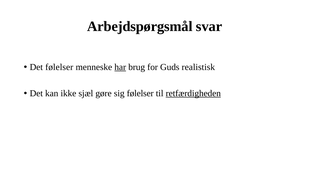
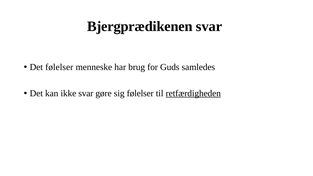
Arbejdspørgsmål: Arbejdspørgsmål -> Bjergprædikenen (140, 26)
har underline: present -> none (120, 67)
realistisk: realistisk -> samledes (198, 67)
ikke sjæl: sjæl -> svar (86, 93)
